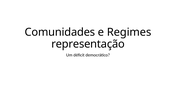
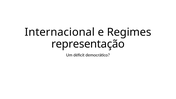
Comunidades: Comunidades -> Internacional (60, 32)
